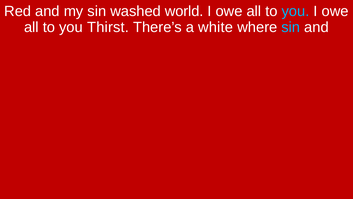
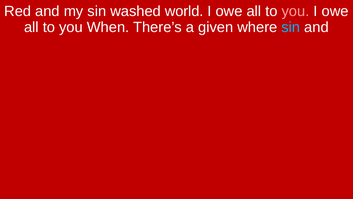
you colour: light blue -> pink (296, 11)
Thirst: Thirst -> When (108, 27)
white: white -> given (216, 27)
